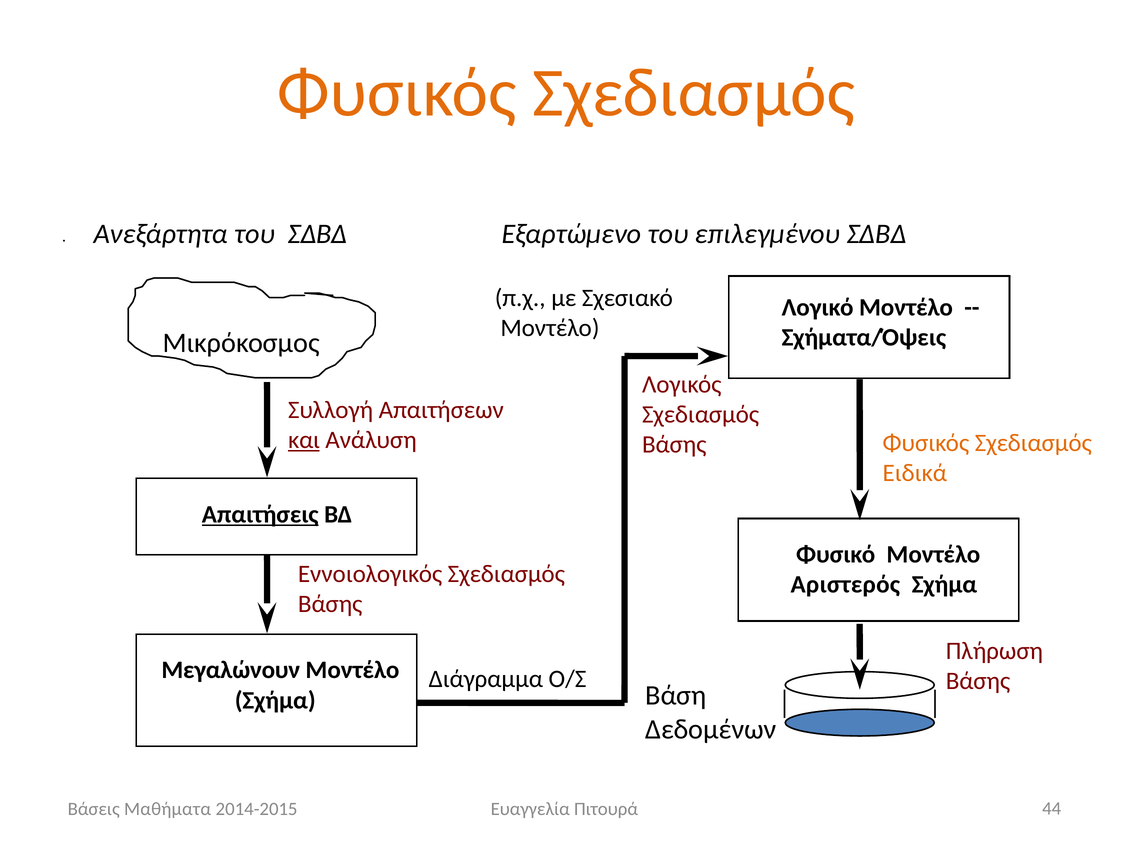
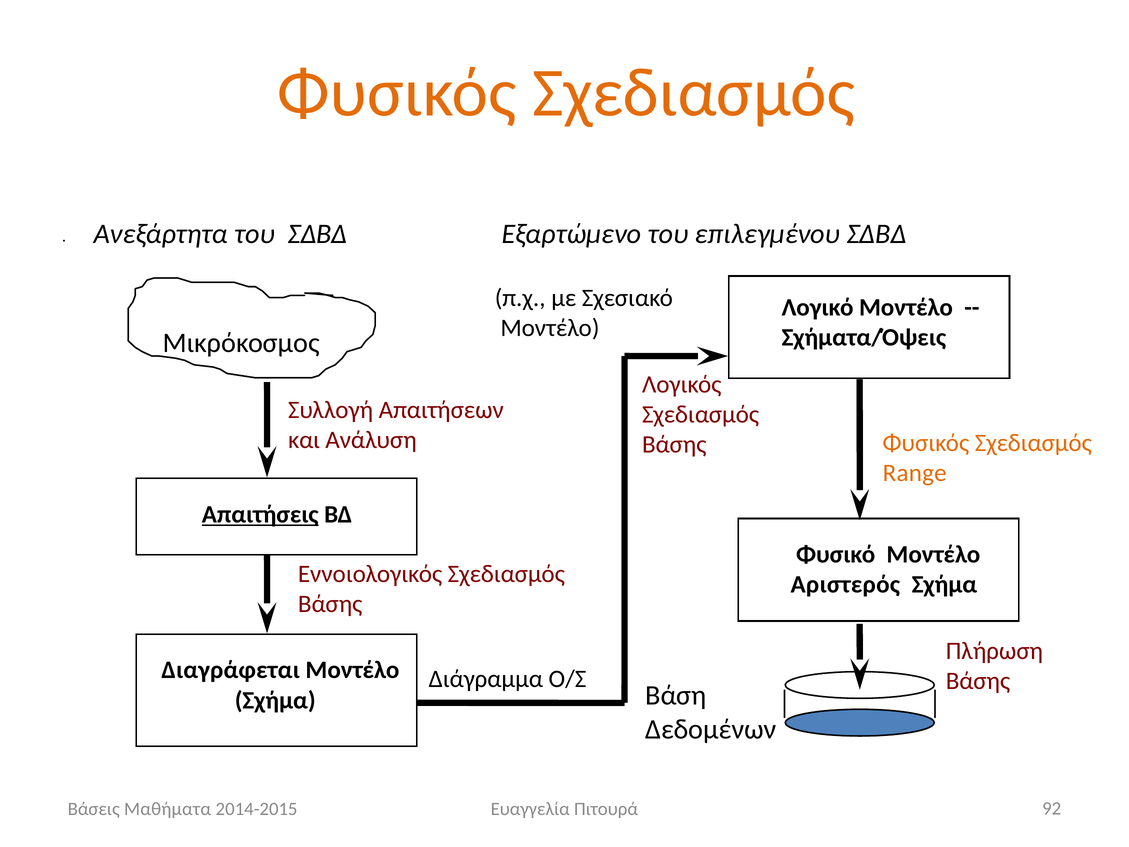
και underline: present -> none (304, 440)
Ειδικά: Ειδικά -> Range (915, 473)
Μεγαλώνουν: Μεγαλώνουν -> Διαγράφεται (231, 670)
44: 44 -> 92 (1052, 808)
